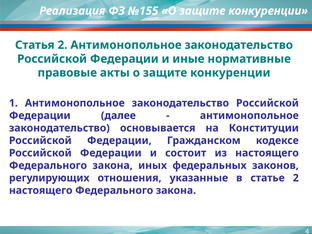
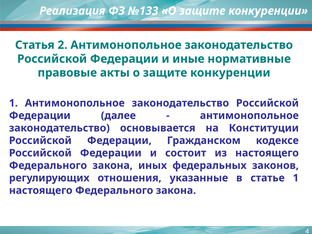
№155: №155 -> №133 (143, 11)
статье 2: 2 -> 1 (296, 178)
